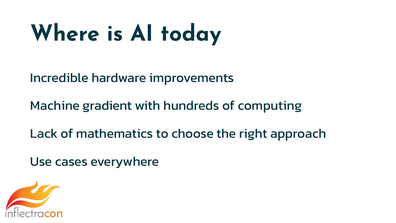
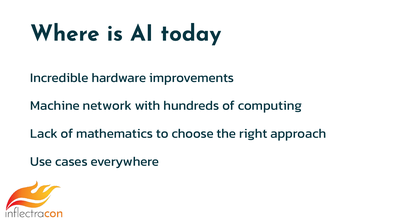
gradient: gradient -> network (107, 105)
